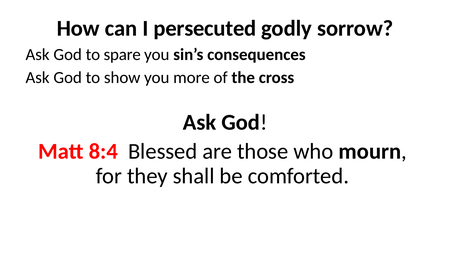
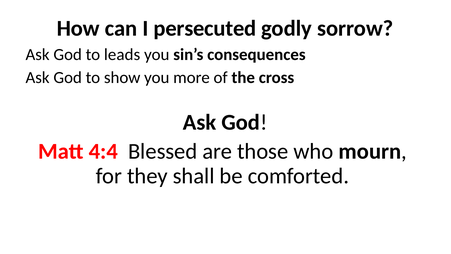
spare: spare -> leads (122, 54)
8:4: 8:4 -> 4:4 (103, 151)
